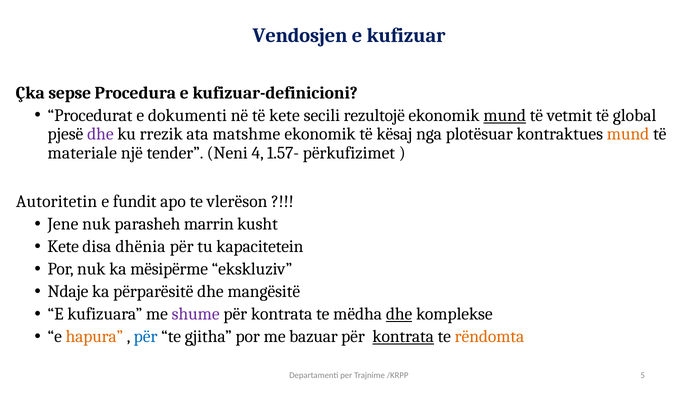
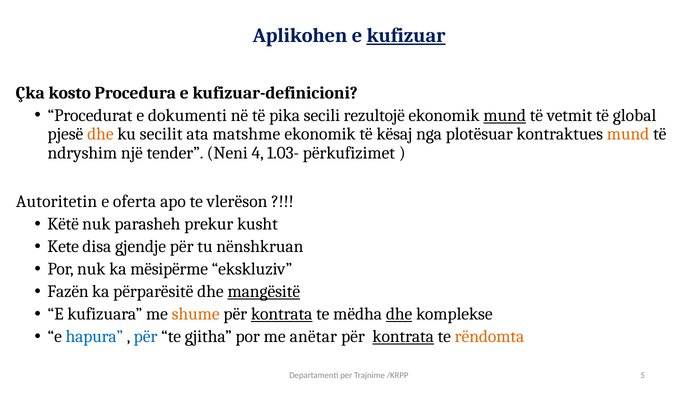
Vendosjen: Vendosjen -> Aplikohen (300, 35)
kufizuar underline: none -> present (406, 35)
sepse: sepse -> kosto (70, 93)
të kete: kete -> pika (285, 115)
dhe colour: purple -> orange (100, 134)
rrezik: rrezik -> secilit (161, 134)
materiale: materiale -> ndryshim (82, 153)
1.57-: 1.57- -> 1.03- (283, 153)
fundit: fundit -> oferta (135, 201)
Jene: Jene -> Këtë (63, 224)
marrin: marrin -> prekur (209, 224)
dhënia: dhënia -> gjendje (141, 246)
kapacitetein: kapacitetein -> nënshkruan (260, 246)
Ndaje: Ndaje -> Fazën (68, 291)
mangësitë underline: none -> present (264, 291)
shume colour: purple -> orange (196, 314)
kontrata underline: none -> present (282, 314)
hapura colour: orange -> blue (94, 336)
bazuar: bazuar -> anëtar (313, 336)
